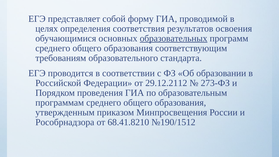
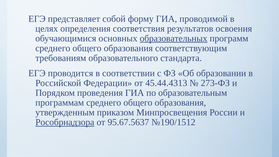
29.12.2112: 29.12.2112 -> 45.44.4313 (166, 83)
Рособрнадзора underline: none -> present (65, 122)
68.41.8210: 68.41.8210 -> 95.67.5637 (128, 122)
